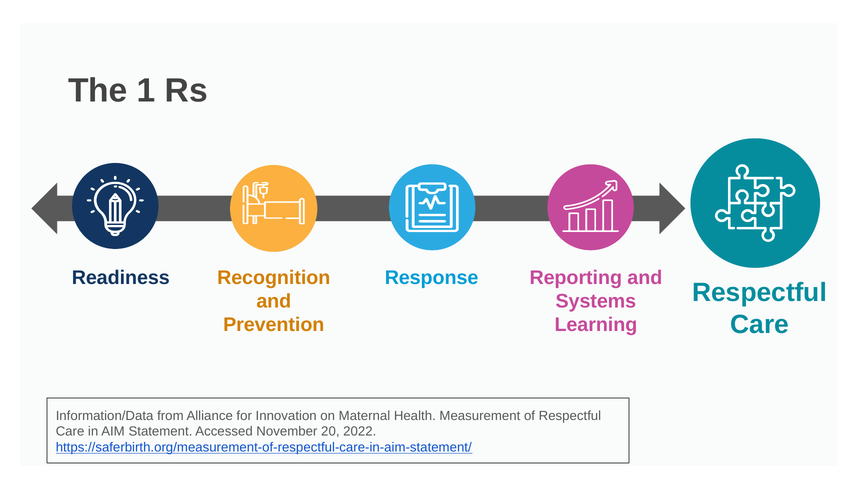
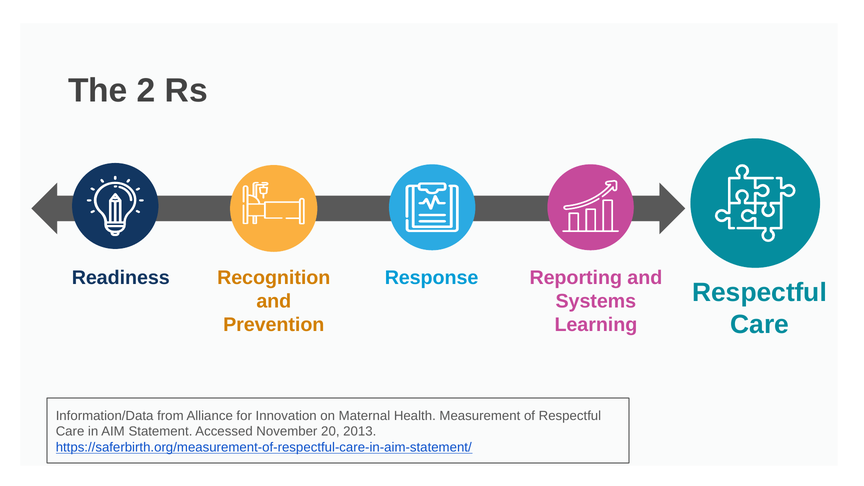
1: 1 -> 2 (146, 91)
2022: 2022 -> 2013 (360, 432)
